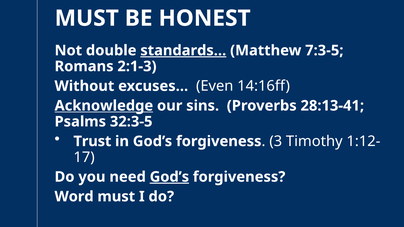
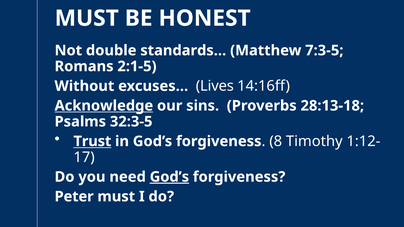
standards… underline: present -> none (183, 51)
2:1-3: 2:1-3 -> 2:1-5 (137, 66)
Even: Even -> Lives (215, 86)
28:13-41: 28:13-41 -> 28:13-18 (332, 106)
Trust underline: none -> present (92, 141)
3: 3 -> 8 (276, 141)
Word: Word -> Peter (74, 197)
